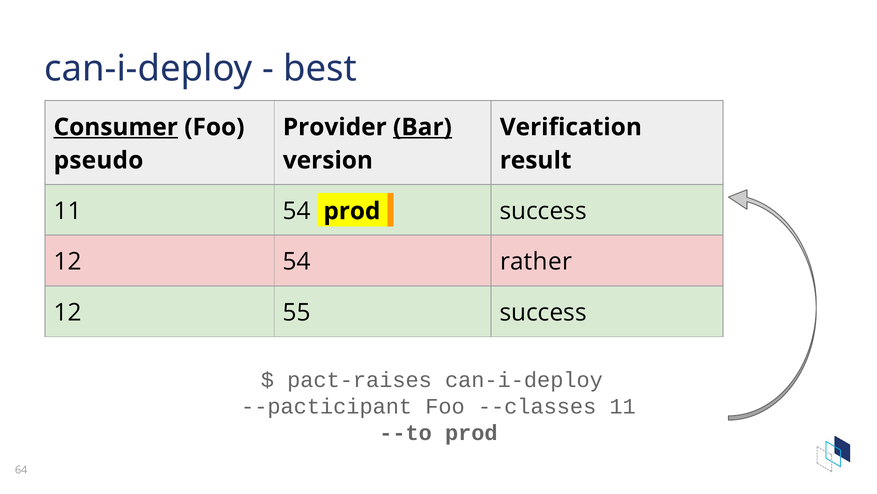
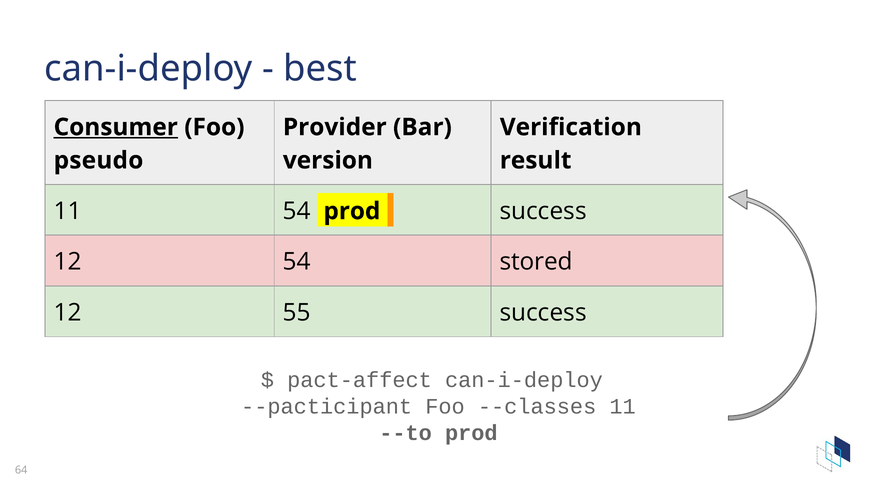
Bar underline: present -> none (422, 127)
rather: rather -> stored (536, 262)
pact-raises: pact-raises -> pact-affect (360, 380)
